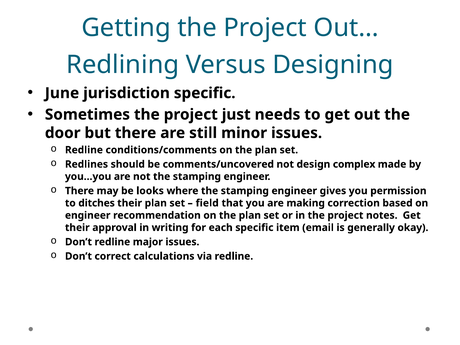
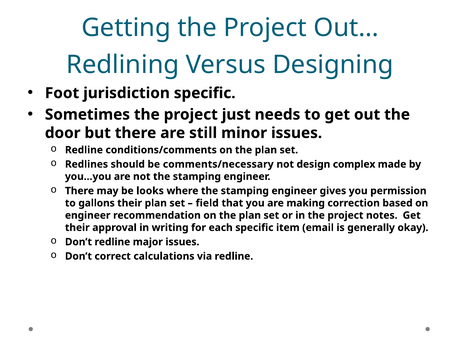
June: June -> Foot (62, 93)
comments/uncovered: comments/uncovered -> comments/necessary (218, 164)
ditches: ditches -> gallons (97, 203)
